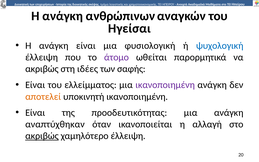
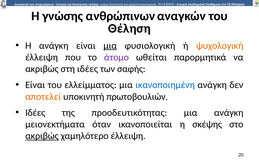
ανάγκη: ανάγκη -> γνώσης (63, 16)
Ηγείσαι: Ηγείσαι -> Θέληση (129, 28)
µια underline: none -> present (110, 46)
ψυχολογική colour: blue -> orange (220, 46)
ικανοποιηµένη colour: purple -> blue (165, 85)
υποκινητή ικανοποιηµένη: ικανοποιηµένη -> πρωτοβουλιών (137, 97)
Είναι: Είναι -> Ιδέες (35, 113)
αναπτύχθηκαν: αναπτύχθηκαν -> µειονεκτήµατα (55, 124)
η αλλαγή: αλλαγή -> σκέψης (207, 124)
